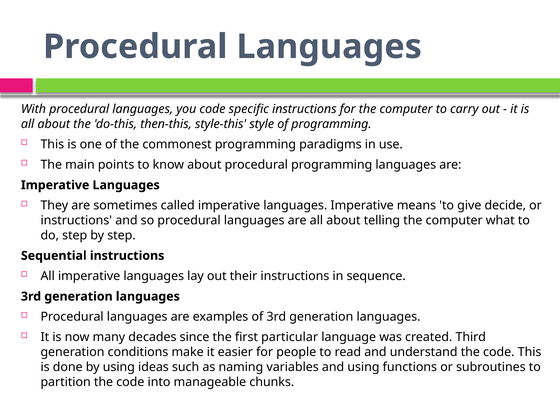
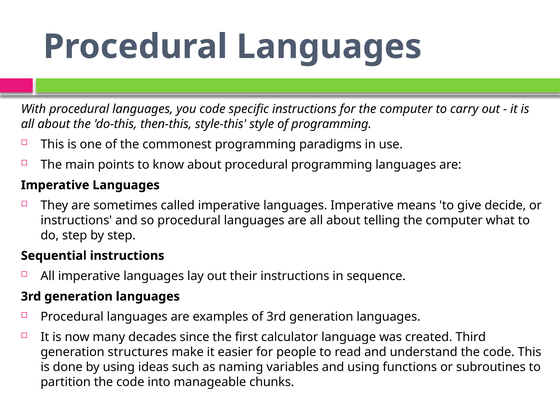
particular: particular -> calculator (290, 337)
conditions: conditions -> structures (138, 352)
